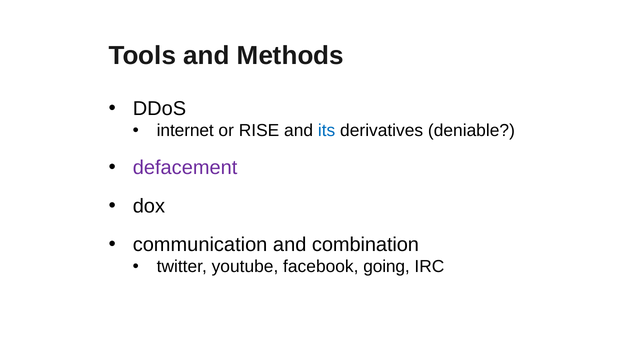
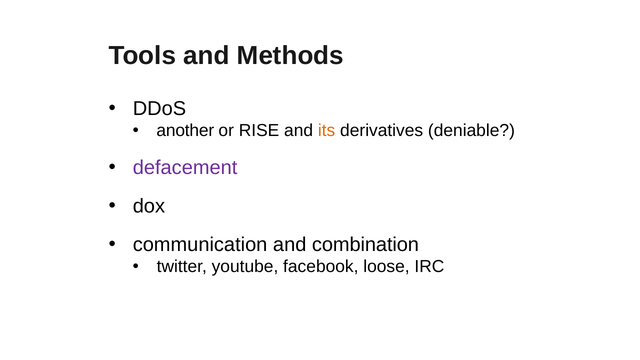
internet: internet -> another (185, 131)
its colour: blue -> orange (327, 131)
going: going -> loose (386, 267)
